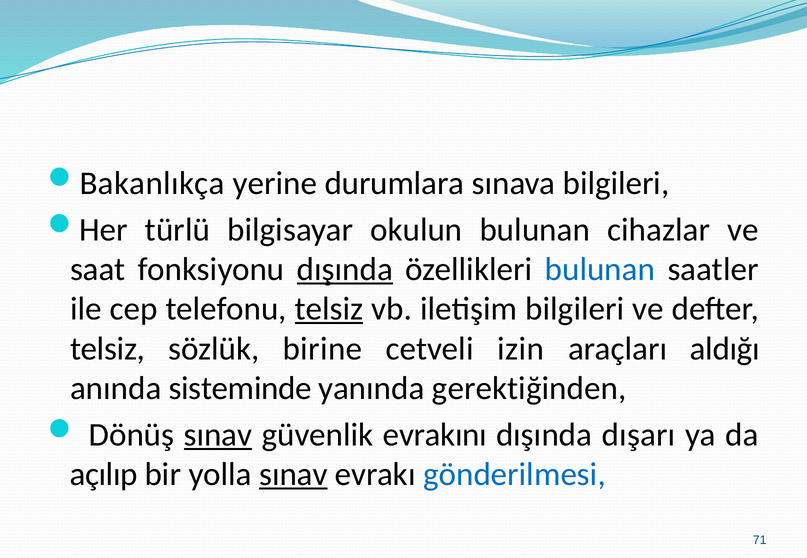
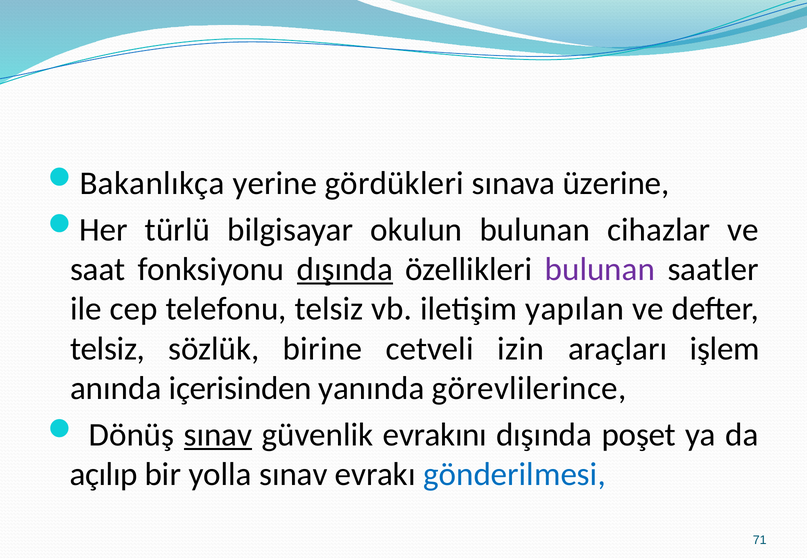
durumlara: durumlara -> gördükleri (394, 184)
sınava bilgileri: bilgileri -> üzerine (616, 184)
bulunan colour: blue -> purple (600, 270)
telsiz underline: present -> none (329, 309)
iletişim bilgileri: bilgileri -> yapılan (575, 309)
aldığı: aldığı -> işlem (725, 349)
sisteminde: sisteminde -> içerisinden (240, 389)
gerektiğinden: gerektiğinden -> görevlilerince (529, 389)
dışarı: dışarı -> poşet (639, 435)
sınav underline: present -> none (293, 475)
